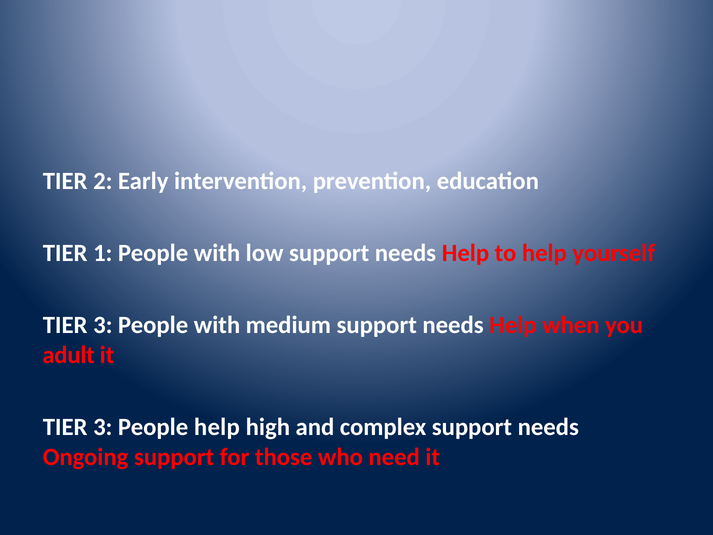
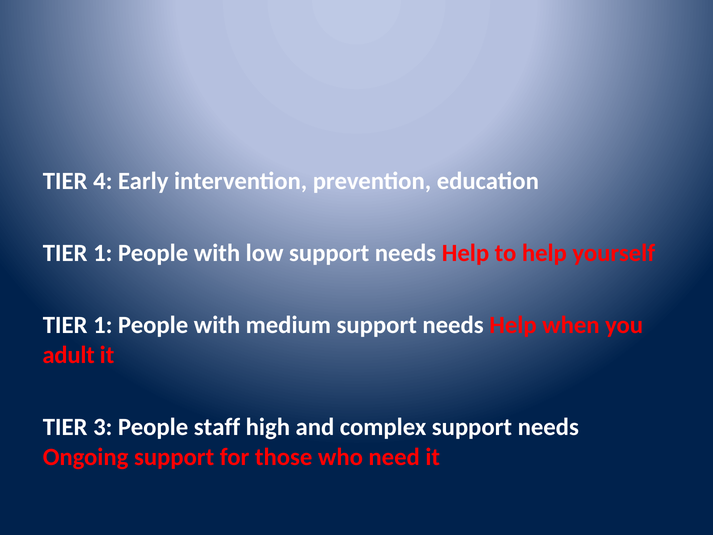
2: 2 -> 4 (103, 181)
3: 3 -> 1 (103, 325)
People help: help -> staff (217, 427)
